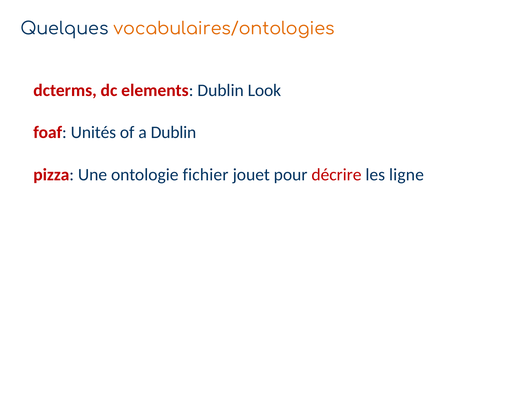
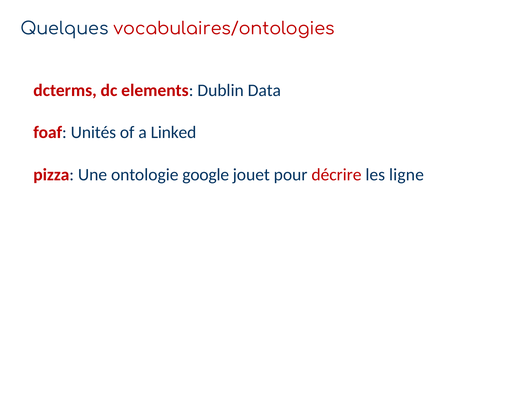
vocabulaires/ontologies colour: orange -> red (224, 29)
Look: Look -> Data (264, 91)
a Dublin: Dublin -> Linked (173, 133)
fichier: fichier -> google (206, 175)
